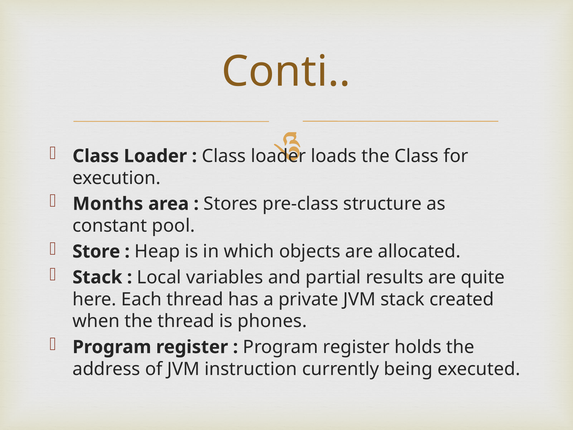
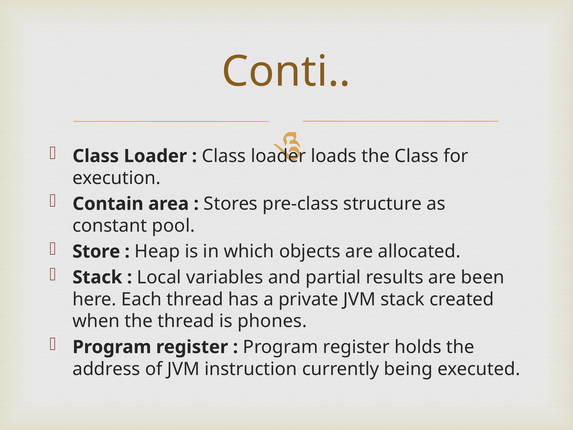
Months: Months -> Contain (108, 204)
quite: quite -> been (483, 277)
